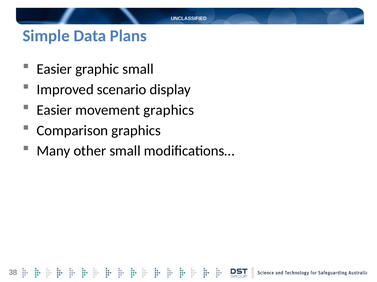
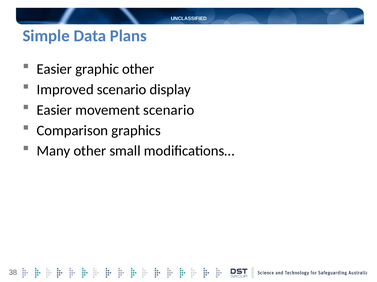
graphic small: small -> other (138, 69)
movement graphics: graphics -> scenario (169, 110)
